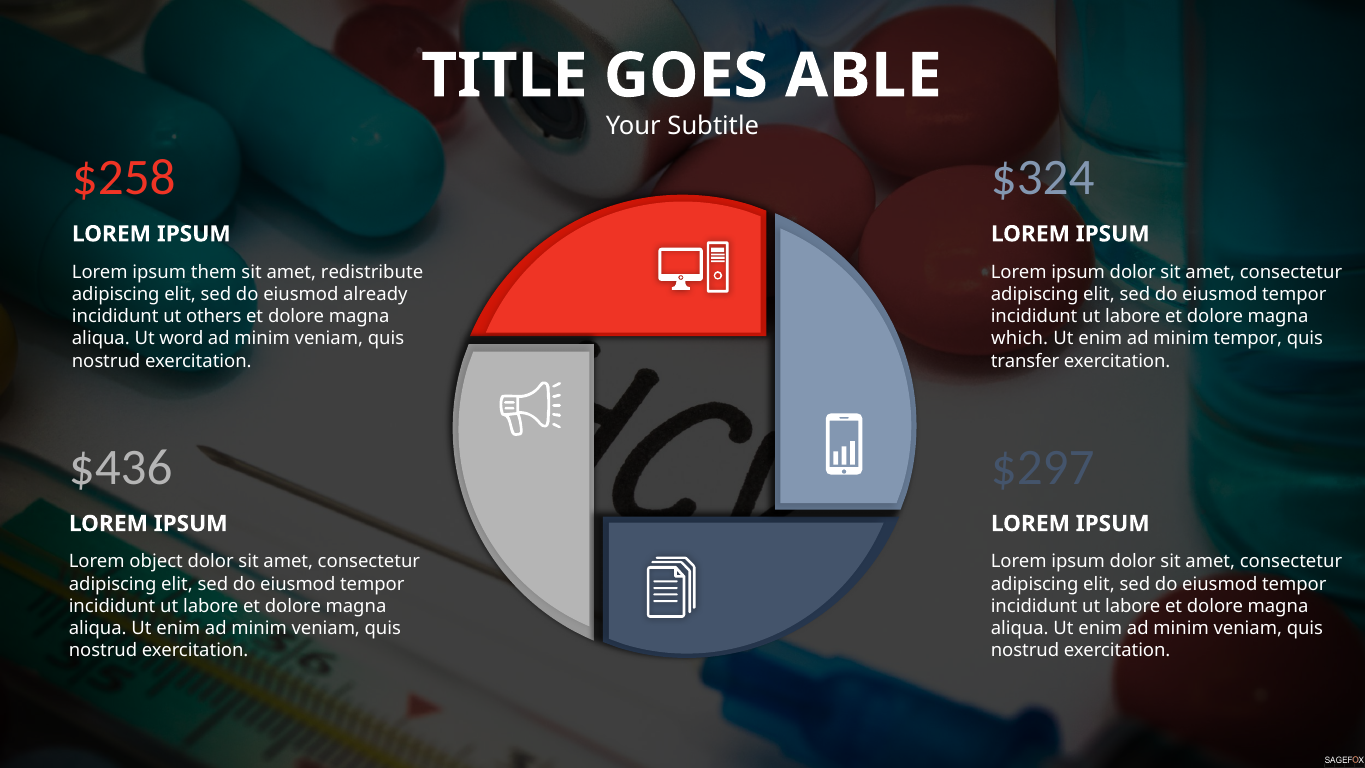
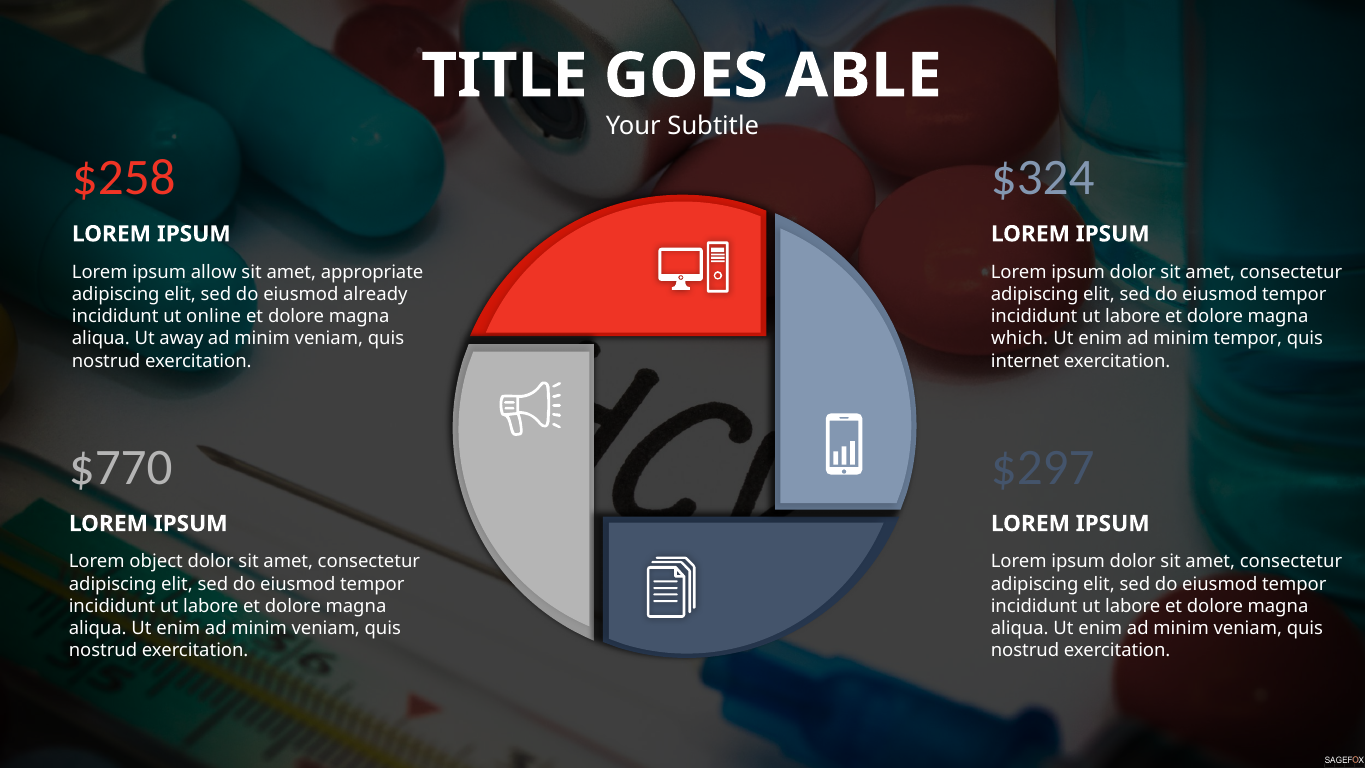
them: them -> allow (214, 272)
redistribute: redistribute -> appropriate (372, 272)
others: others -> online (214, 316)
word: word -> away (181, 339)
transfer: transfer -> internet (1025, 361)
$436: $436 -> $770 (121, 468)
